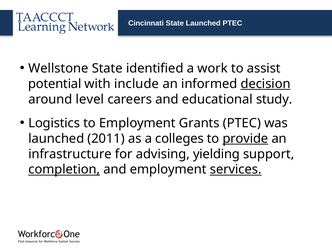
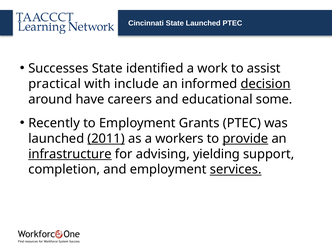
Wellstone: Wellstone -> Successes (58, 68)
potential: potential -> practical (55, 84)
level: level -> have (90, 99)
study: study -> some (274, 99)
Logistics: Logistics -> Recently (54, 123)
2011 underline: none -> present (106, 139)
colleges: colleges -> workers (179, 139)
infrastructure underline: none -> present (70, 154)
completion underline: present -> none (64, 169)
